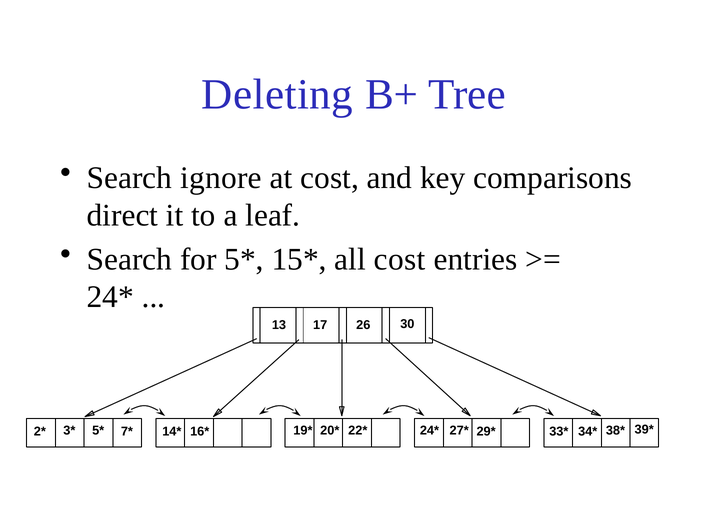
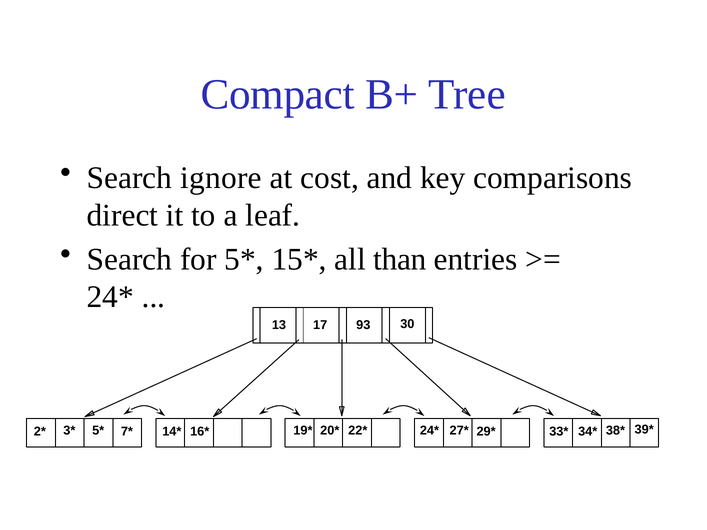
Deleting: Deleting -> Compact (278, 94)
all cost: cost -> than (400, 260)
26: 26 -> 93 (363, 325)
